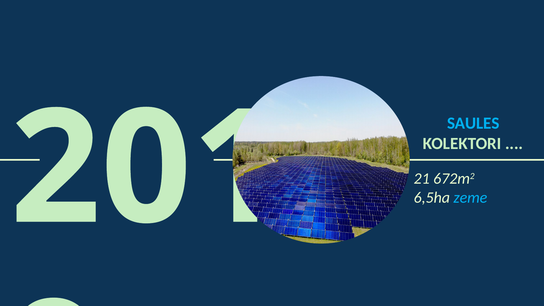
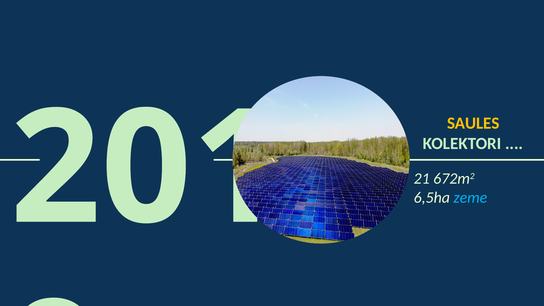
SAULES colour: light blue -> yellow (473, 123)
